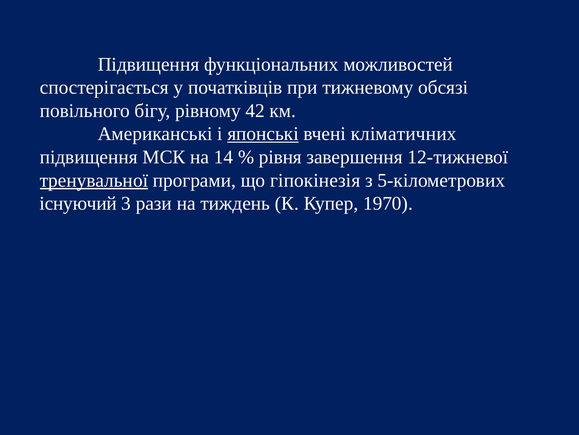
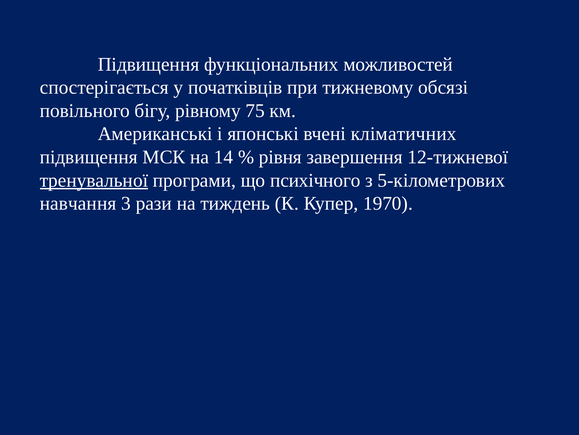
42: 42 -> 75 (255, 110)
японські underline: present -> none (263, 134)
гіпокінезія: гіпокінезія -> психічного (315, 180)
існуючий: існуючий -> навчання (78, 203)
